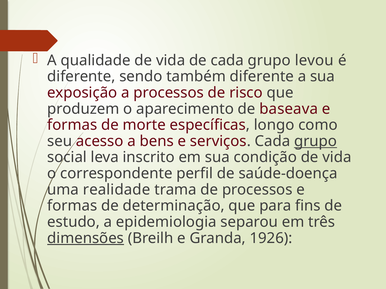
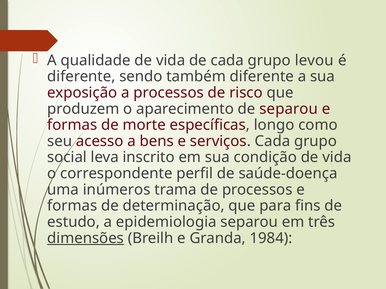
de baseava: baseava -> separou (289, 109)
grupo underline: present -> none (316, 141)
realidade: realidade -> inúmeros (117, 190)
1926: 1926 -> 1984 (271, 238)
